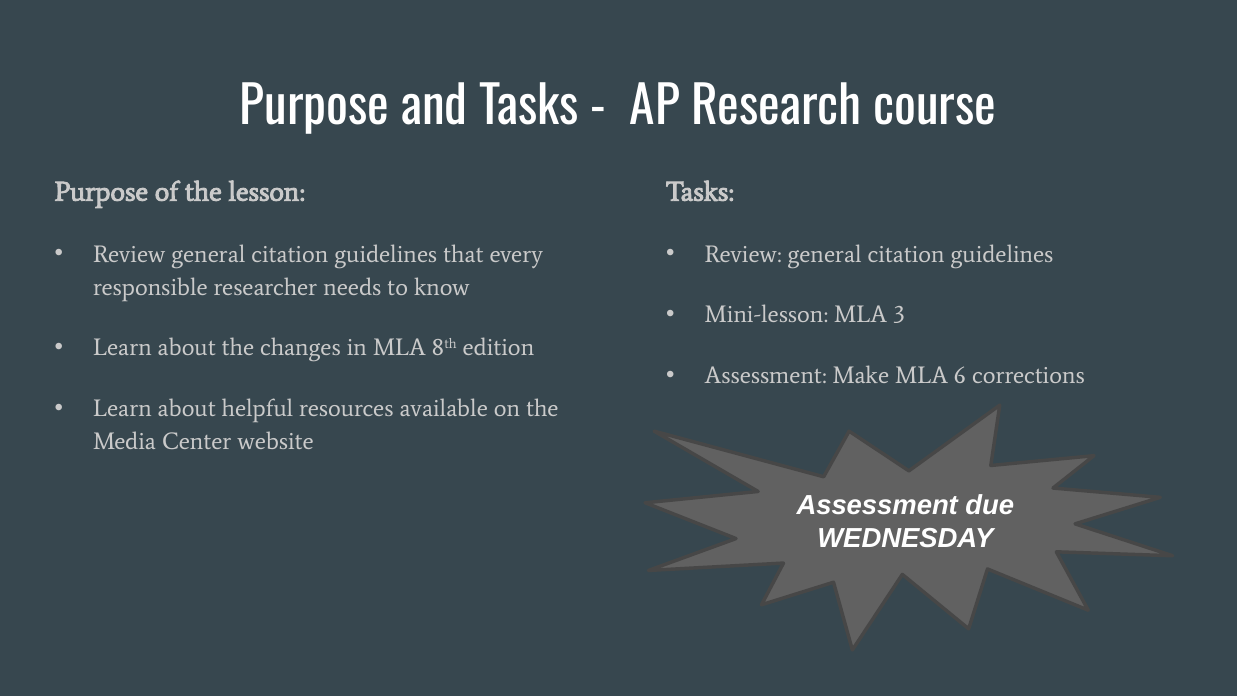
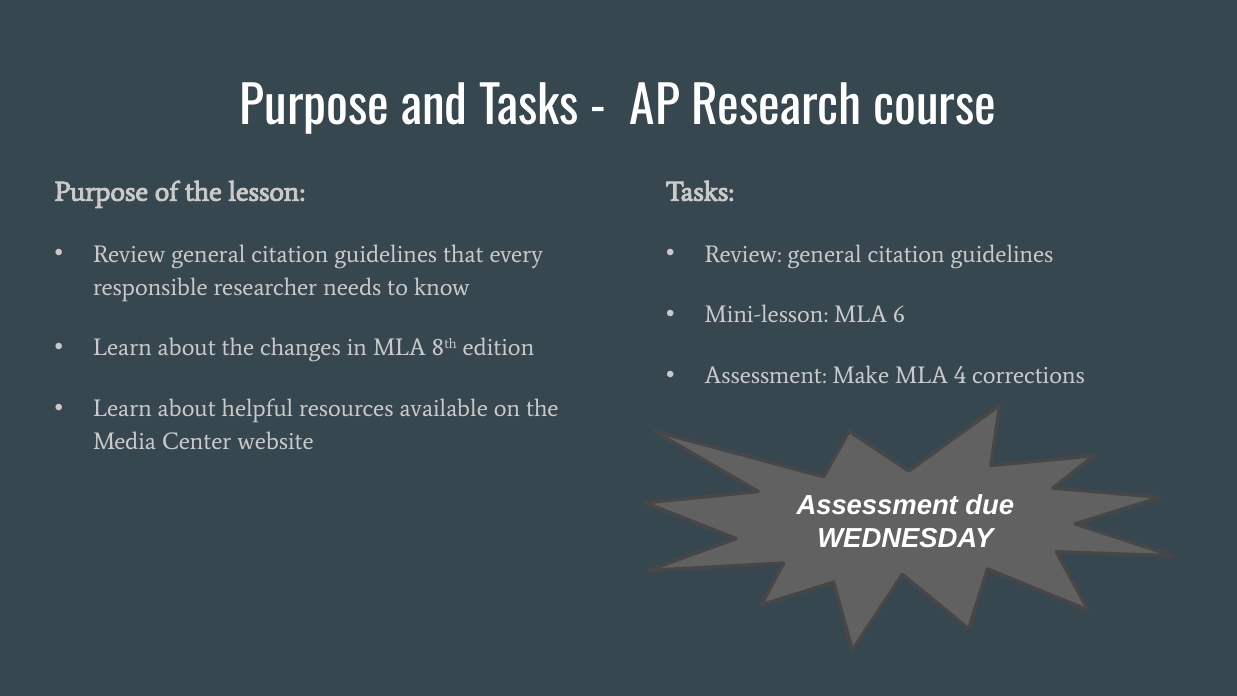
3: 3 -> 6 (899, 315)
6: 6 -> 4 (960, 375)
